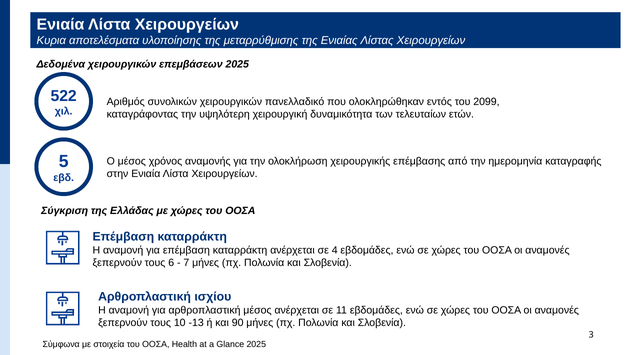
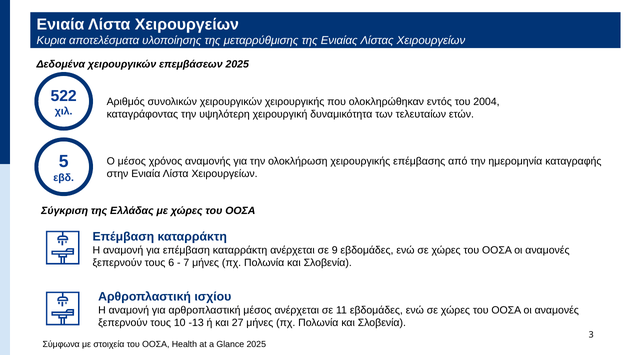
χειρουργικών πανελλαδικό: πανελλαδικό -> χειρουργικής (295, 102)
2099: 2099 -> 2004 (486, 102)
4: 4 -> 9 (335, 250)
90: 90 -> 27 (238, 323)
